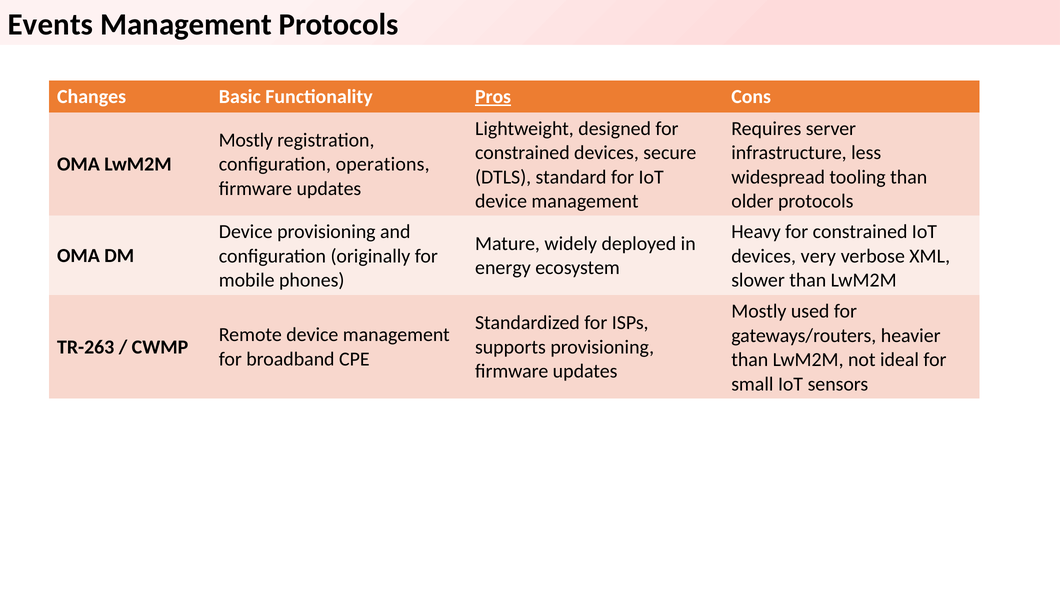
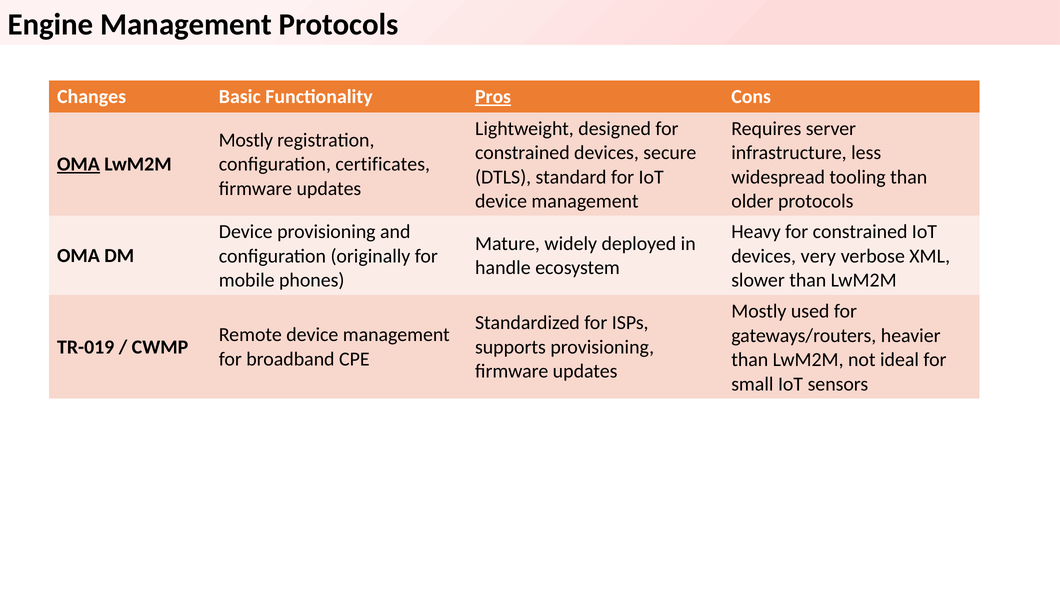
Events: Events -> Engine (51, 25)
OMA underline: none -> present (78, 164)
operations: operations -> certificates (383, 164)
energy: energy -> handle (503, 268)
TR-263: TR-263 -> TR-019 (86, 347)
